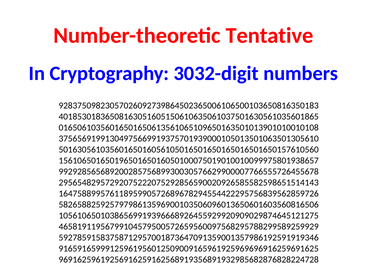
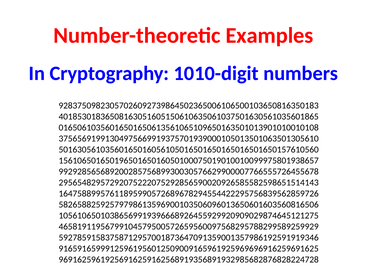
Tentative: Tentative -> Examples (269, 36)
3032-digit: 3032-digit -> 1010-digit (216, 74)
